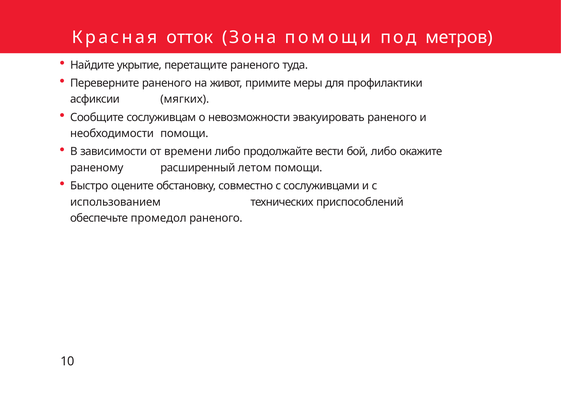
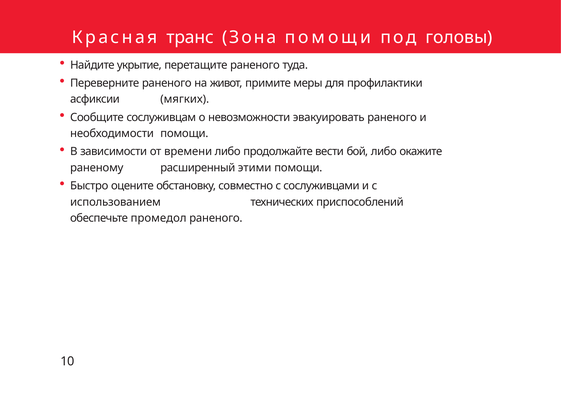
отток: отток -> транс (190, 37)
метров: метров -> головы (459, 37)
летом: летом -> этими (255, 168)
